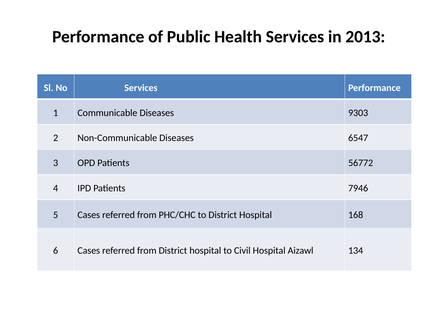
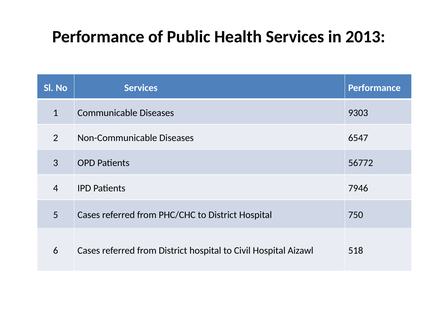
168: 168 -> 750 (356, 215)
134: 134 -> 518 (356, 250)
